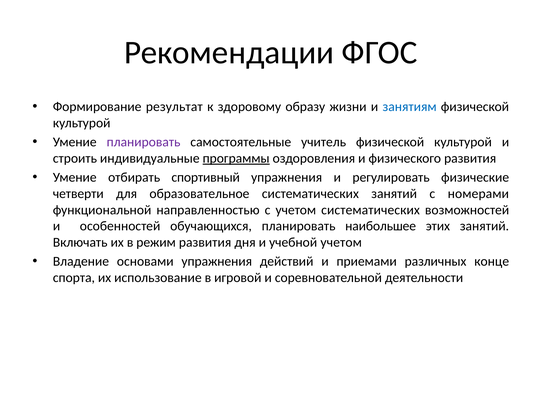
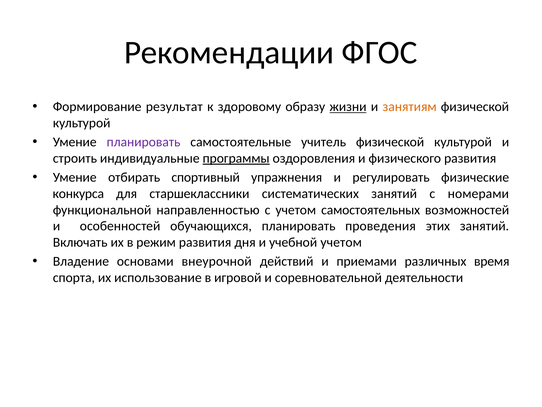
жизни underline: none -> present (348, 107)
занятиям colour: blue -> orange (410, 107)
четверти: четверти -> конкурса (78, 193)
образовательное: образовательное -> старшеклассники (199, 193)
учетом систематических: систематических -> самостоятельных (371, 210)
наибольшее: наибольшее -> проведения (380, 226)
основами упражнения: упражнения -> внеурочной (217, 261)
конце: конце -> время (492, 261)
